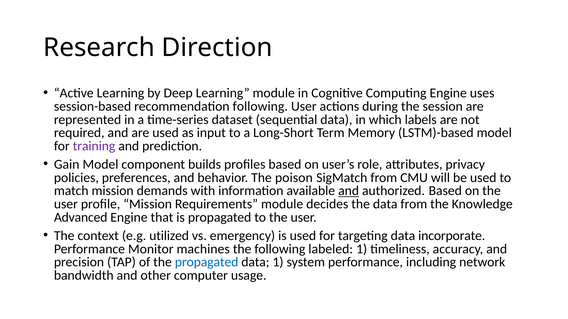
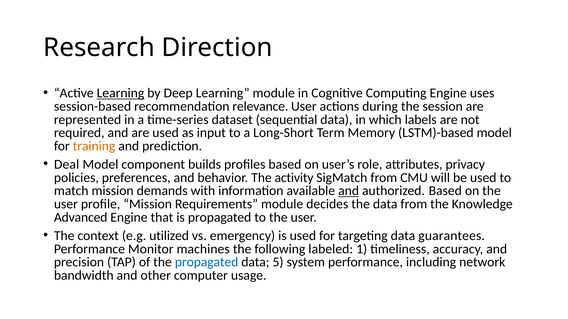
Learning underline: none -> present (120, 93)
recommendation following: following -> relevance (260, 106)
training colour: purple -> orange (94, 146)
Gain: Gain -> Deal (67, 165)
poison: poison -> activity (294, 178)
incorporate: incorporate -> guarantees (452, 236)
data 1: 1 -> 5 (278, 262)
